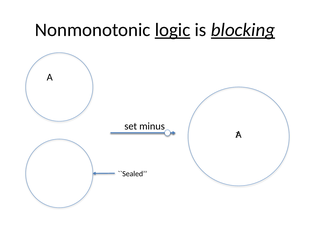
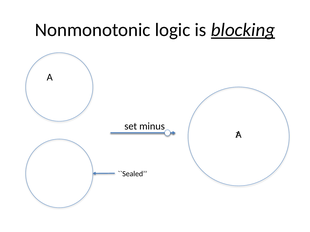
logic underline: present -> none (173, 30)
